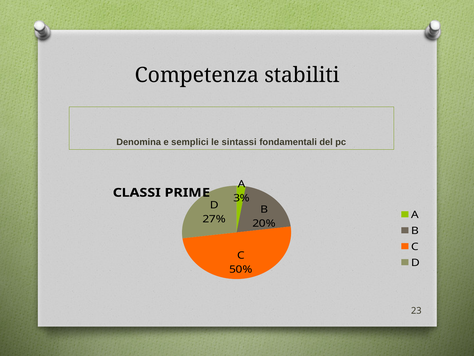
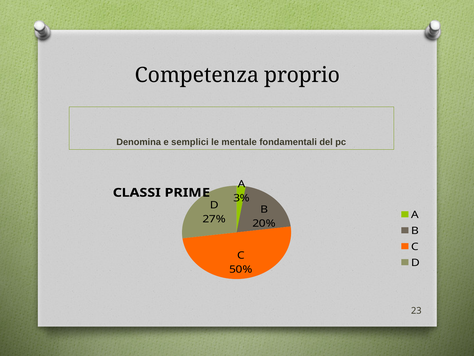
stabiliti: stabiliti -> proprio (302, 75)
sintassi: sintassi -> mentale (239, 142)
